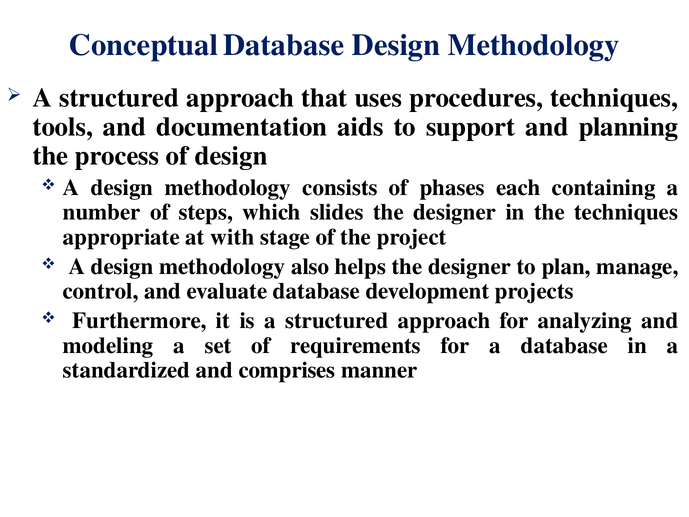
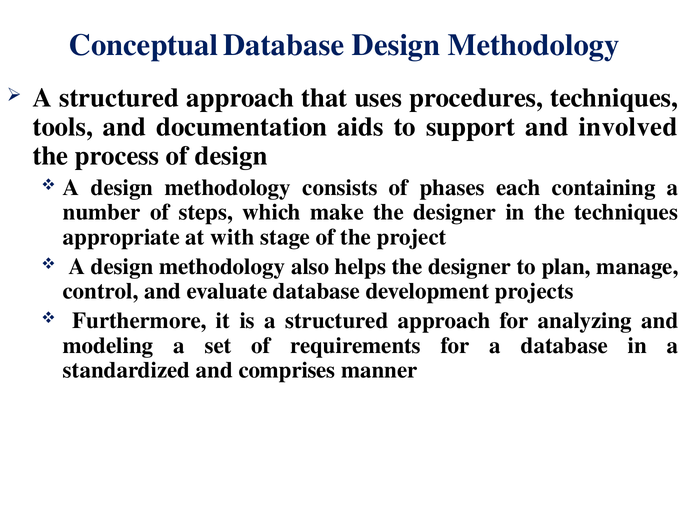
planning: planning -> involved (628, 127)
slides: slides -> make (337, 212)
